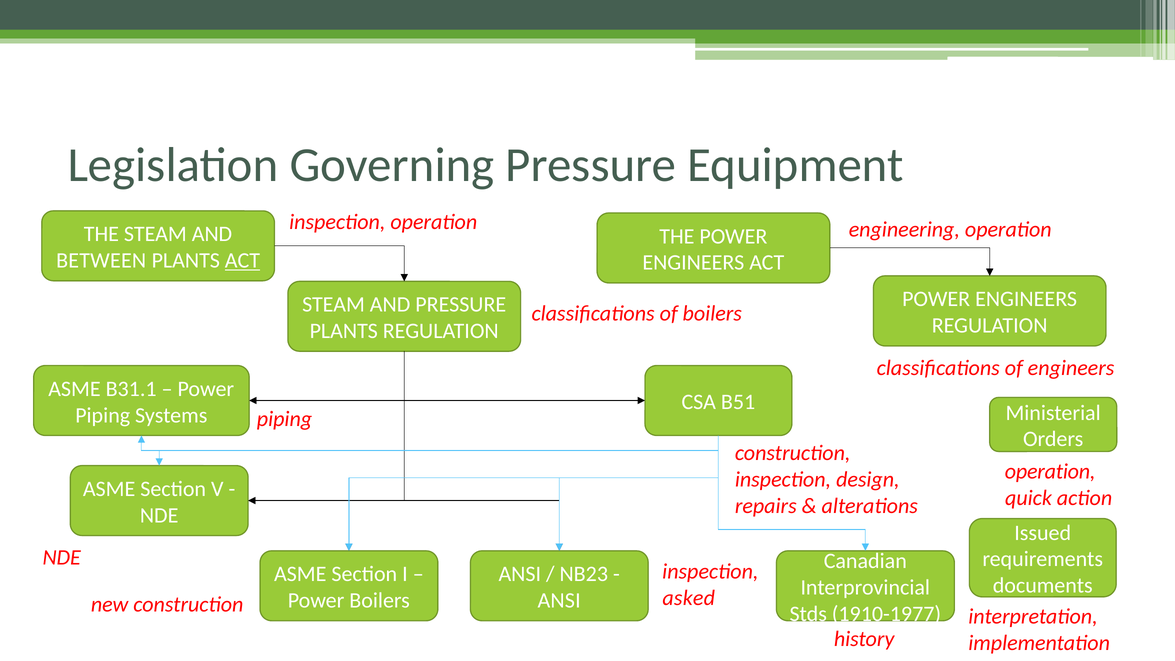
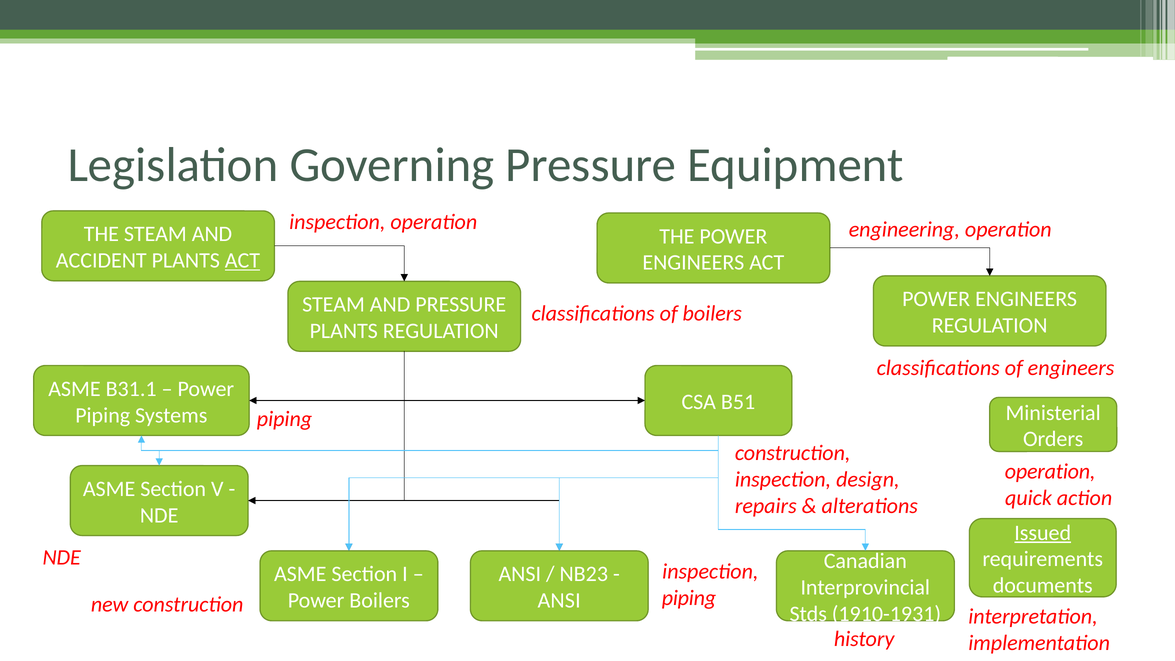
BETWEEN: BETWEEN -> ACCIDENT (101, 261)
Issued underline: none -> present (1043, 533)
asked: asked -> piping (689, 598)
1910-1977: 1910-1977 -> 1910-1931 (886, 614)
